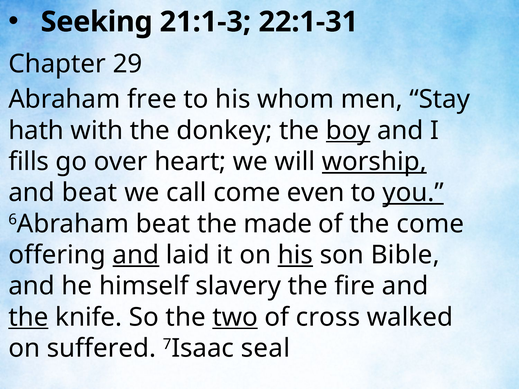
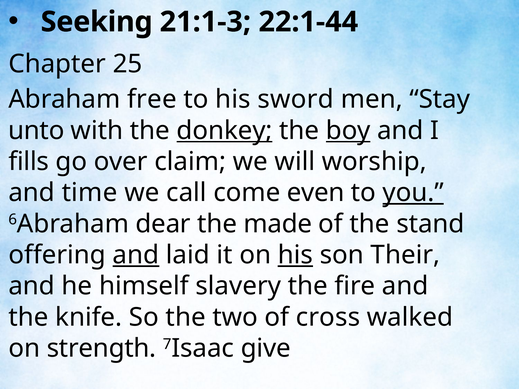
22:1-31: 22:1-31 -> 22:1-44 (308, 22)
29: 29 -> 25 (128, 64)
whom: whom -> sword (296, 99)
hath: hath -> unto (36, 131)
donkey underline: none -> present (225, 131)
heart: heart -> claim (190, 162)
worship underline: present -> none (374, 162)
and beat: beat -> time (90, 193)
6Abraham beat: beat -> dear (163, 224)
the come: come -> stand (430, 224)
Bible: Bible -> Their (405, 255)
the underline: present -> none (28, 317)
two underline: present -> none (235, 317)
suffered: suffered -> strength (102, 349)
seal: seal -> give (266, 349)
